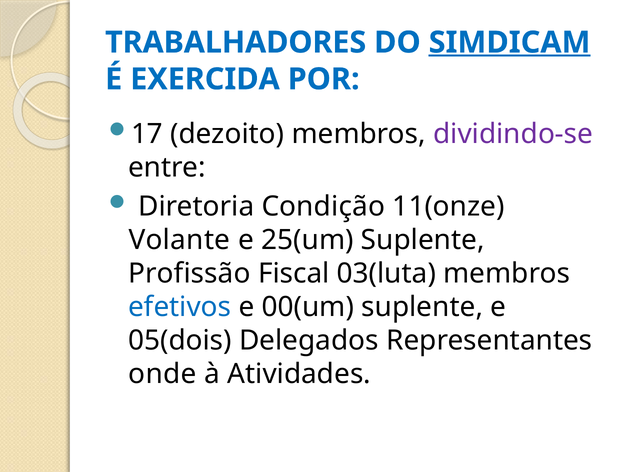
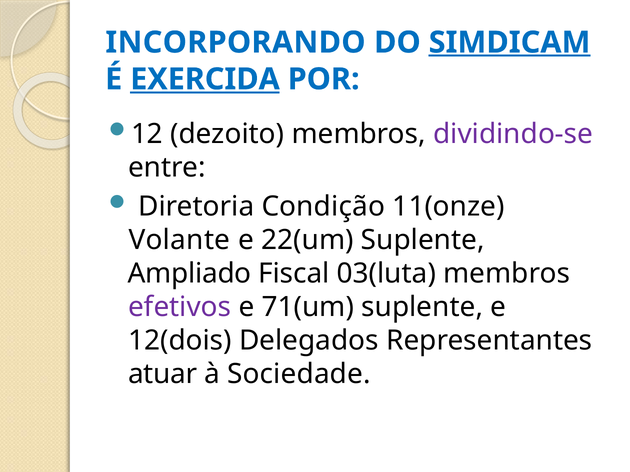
TRABALHADORES: TRABALHADORES -> INCORPORANDO (235, 43)
EXERCIDA underline: none -> present (205, 79)
17: 17 -> 12 (147, 134)
25(um: 25(um -> 22(um (308, 240)
Profissão: Profissão -> Ampliado (190, 274)
efetivos colour: blue -> purple (180, 307)
00(um: 00(um -> 71(um (308, 307)
05(dois: 05(dois -> 12(dois (180, 341)
onde: onde -> atuar (163, 375)
Atividades: Atividades -> Sociedade (299, 375)
